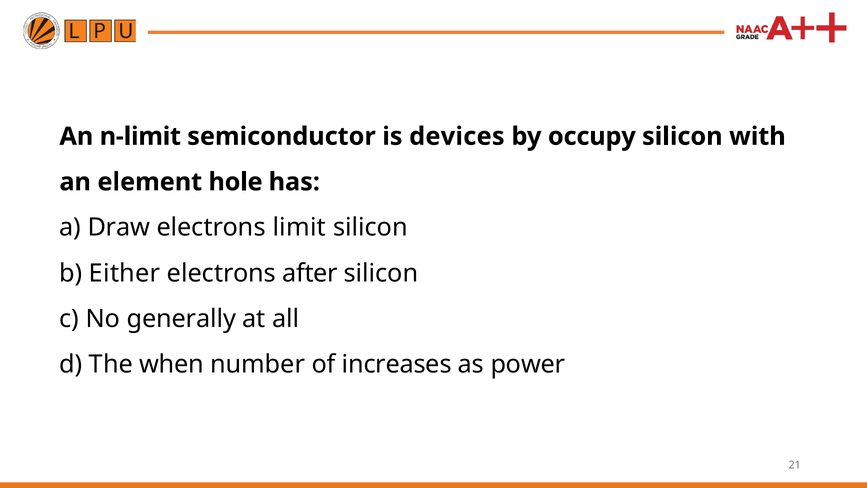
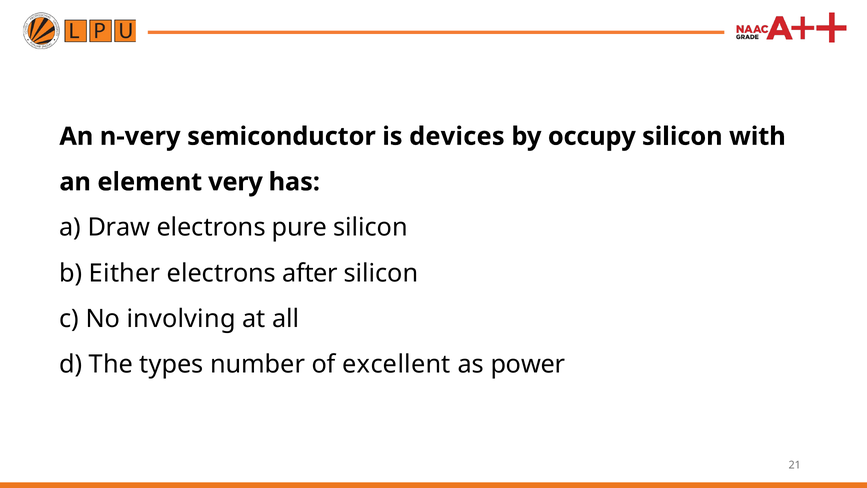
n-limit: n-limit -> n-very (140, 136)
hole: hole -> very (236, 182)
limit: limit -> pure (300, 227)
generally: generally -> involving (181, 319)
when: when -> types (171, 364)
increases: increases -> excellent (397, 364)
